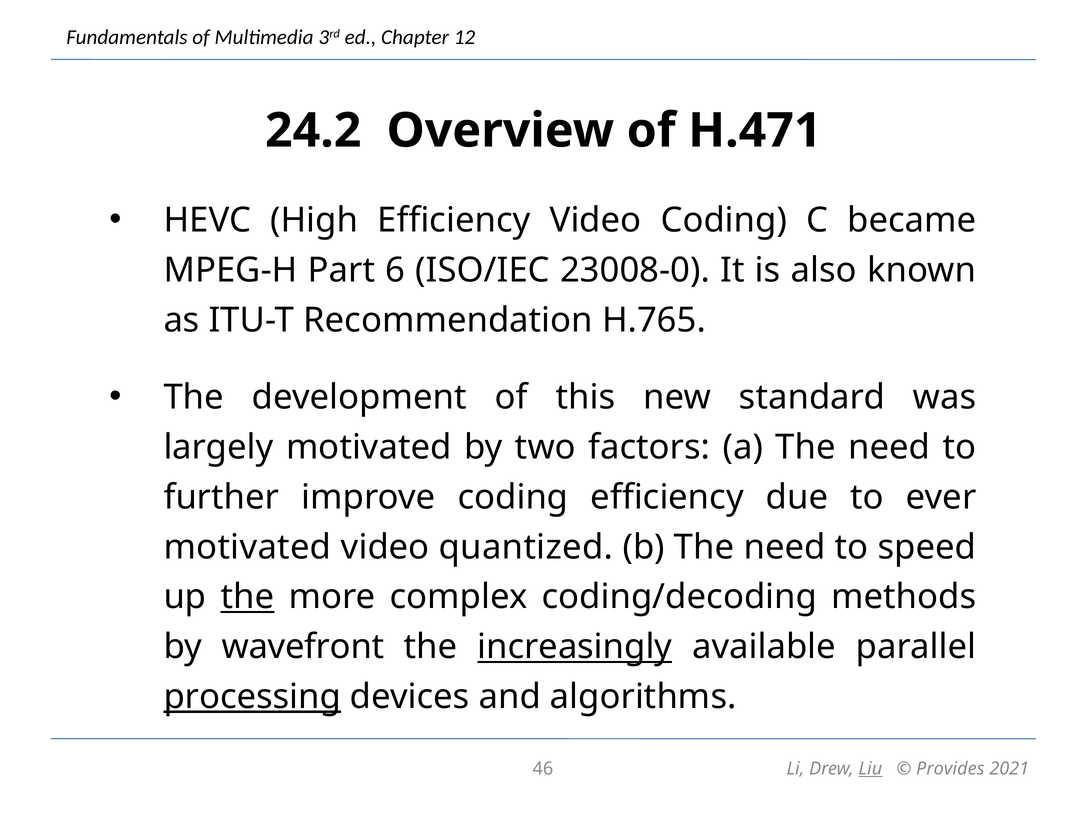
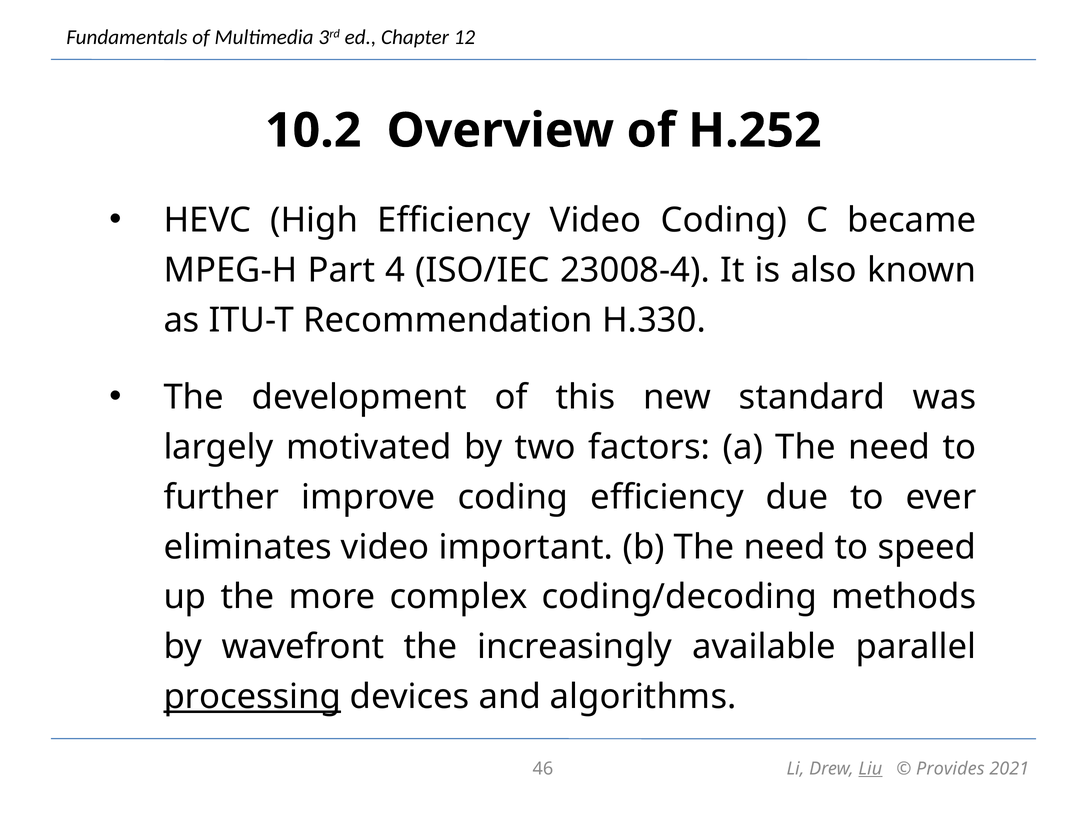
24.2: 24.2 -> 10.2 (313, 131)
H.471: H.471 -> H.252 (755, 131)
6: 6 -> 4 (395, 270)
23008-0: 23008-0 -> 23008-4 (635, 270)
H.765: H.765 -> H.330 (654, 320)
motivated: motivated -> eliminates (248, 547)
quantized: quantized -> important (526, 547)
the underline: present -> none (247, 597)
increasingly underline: present -> none (575, 647)
